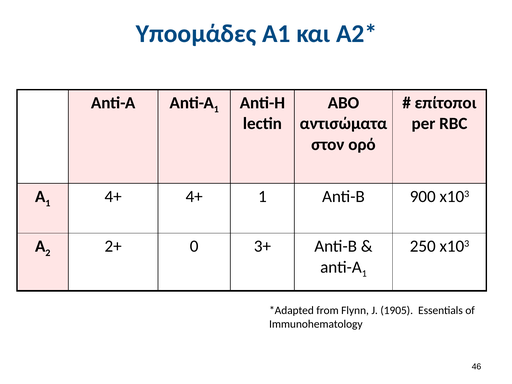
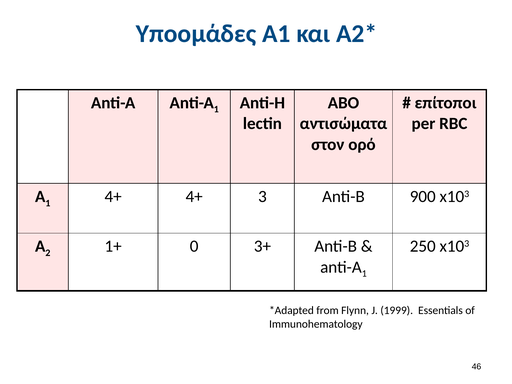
4+ 1: 1 -> 3 (262, 197)
2+: 2+ -> 1+ (113, 246)
1905: 1905 -> 1999 (397, 310)
